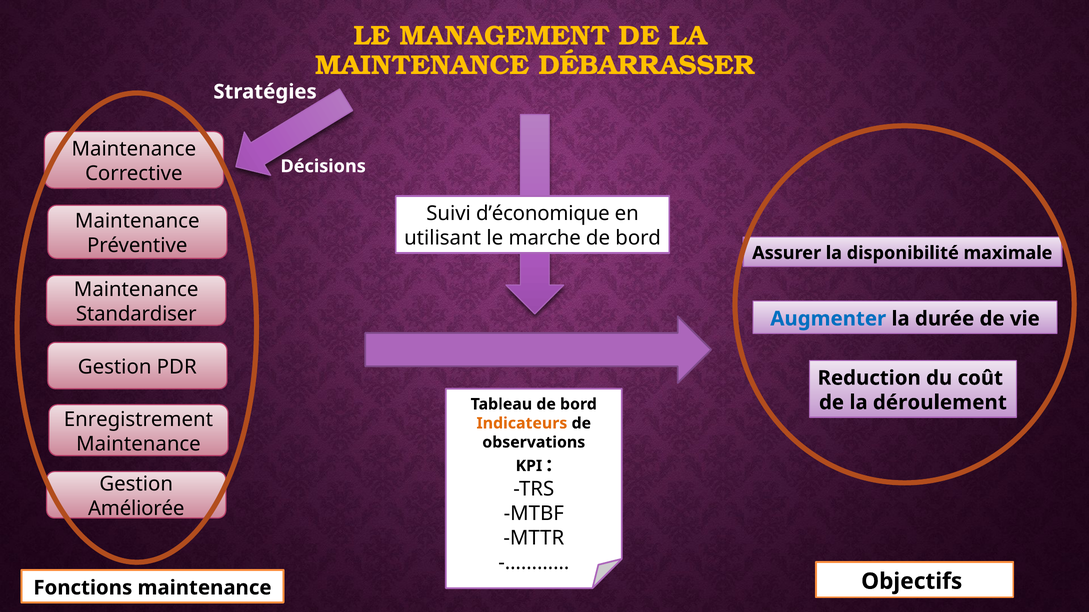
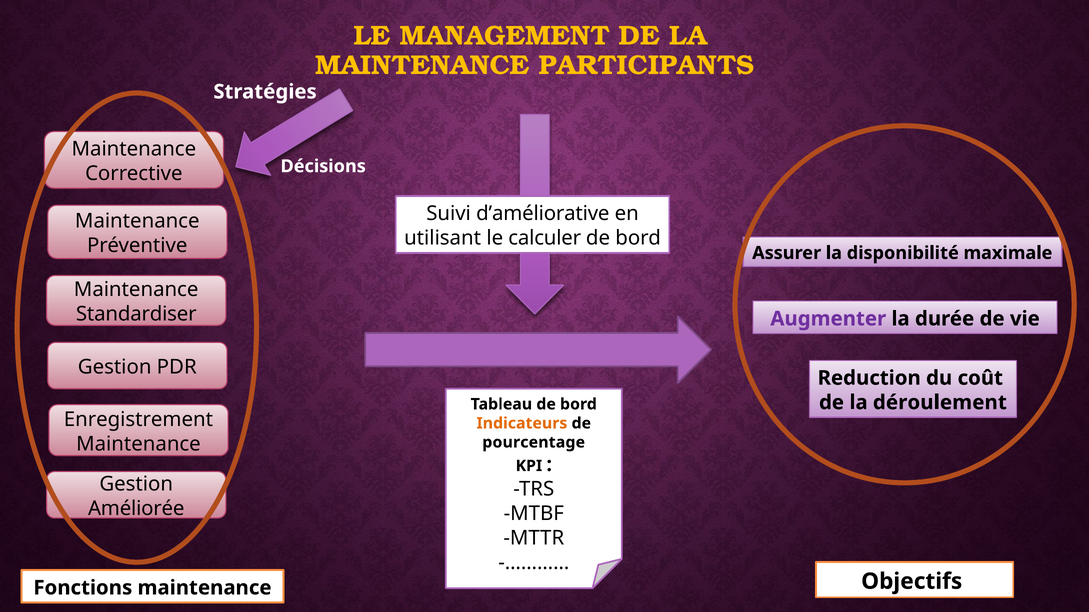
DÉBARRASSER: DÉBARRASSER -> PARTICIPANTS (647, 65)
d’économique: d’économique -> d’améliorative (543, 214)
marche: marche -> calculer (545, 238)
Augmenter colour: blue -> purple (828, 319)
observations: observations -> pourcentage (534, 443)
